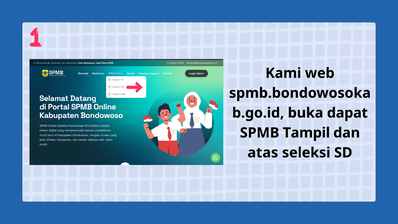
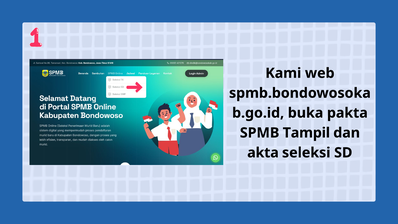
dapat: dapat -> pakta (347, 113)
atas: atas -> akta (263, 153)
